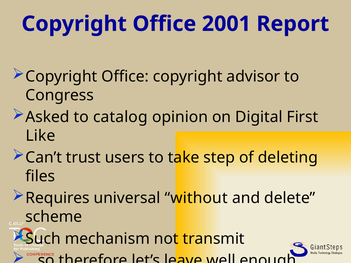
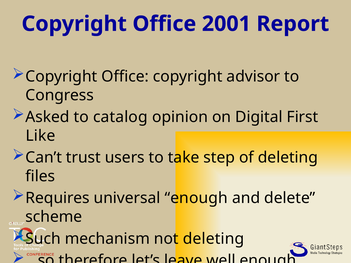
universal without: without -> enough (196, 198)
not transmit: transmit -> deleting (214, 239)
